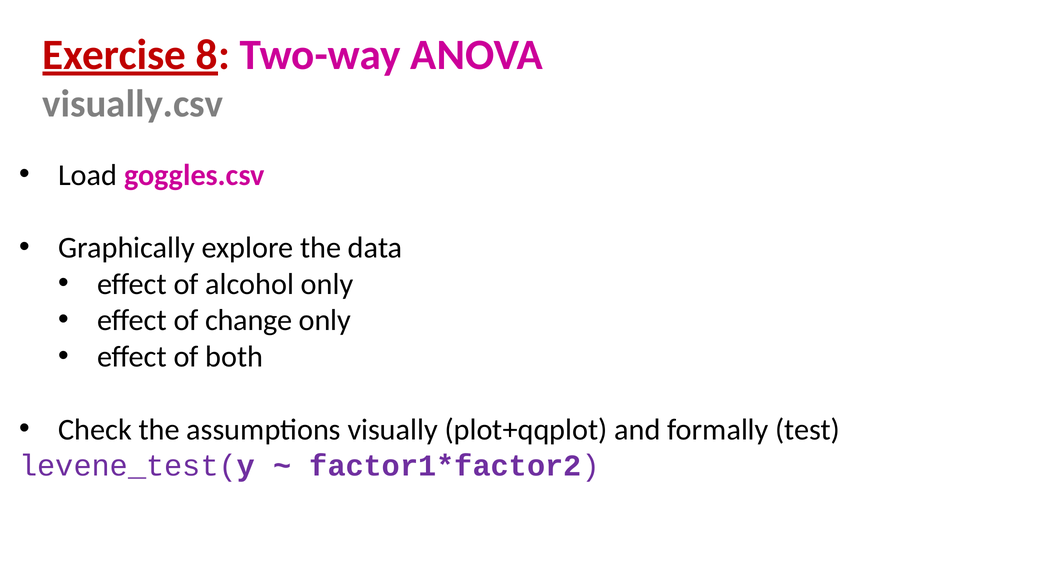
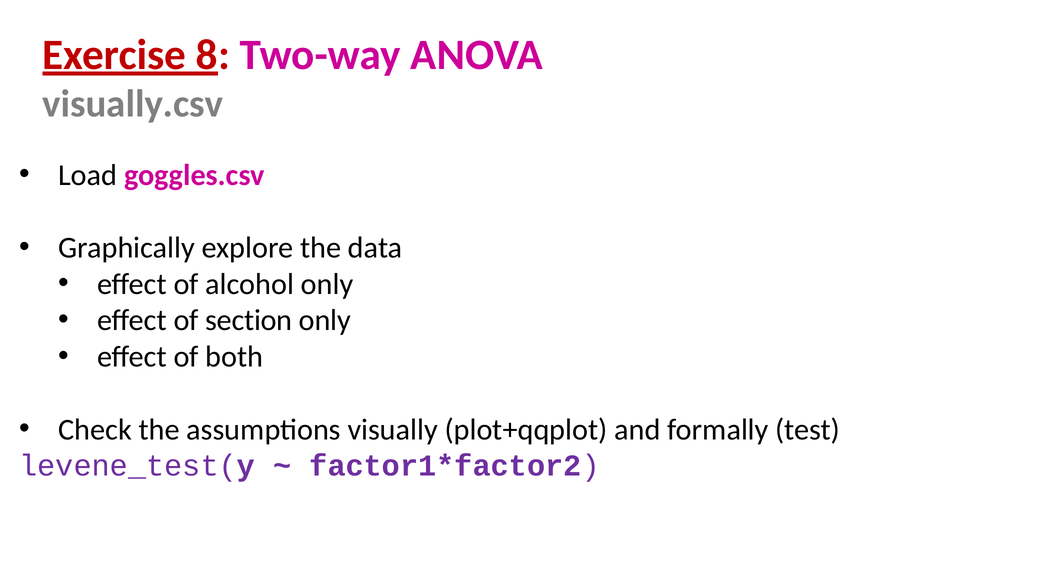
change: change -> section (249, 320)
